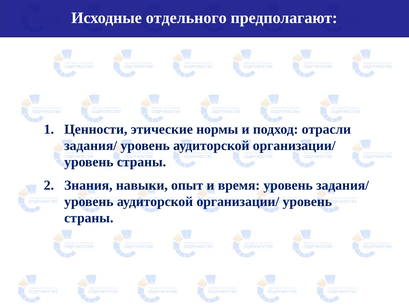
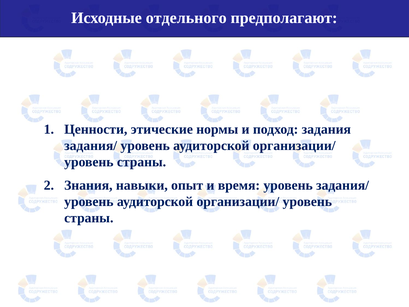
отрасли: отрасли -> задания (326, 129)
